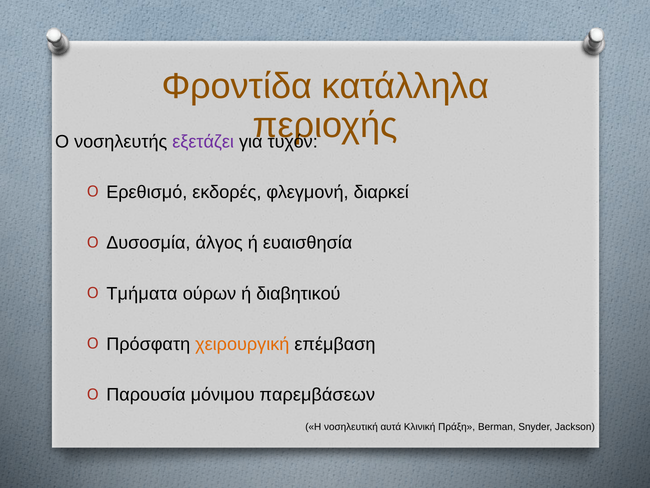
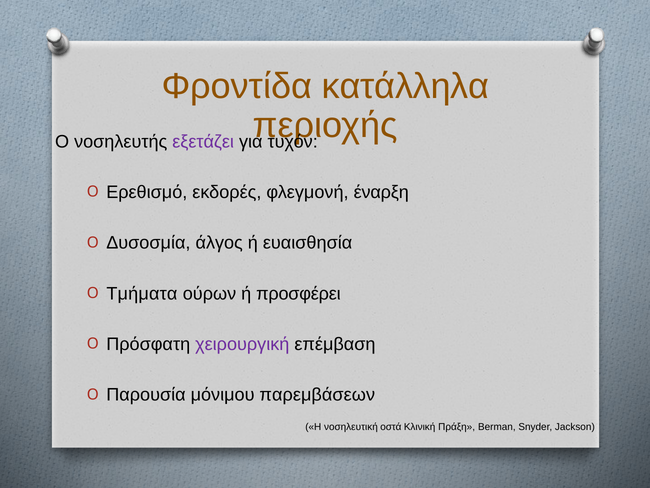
διαρκεί: διαρκεί -> έναρξη (381, 192)
διαβητικού: διαβητικού -> προσφέρει (298, 293)
χειρουργική colour: orange -> purple (242, 344)
αυτά: αυτά -> οστά (391, 427)
